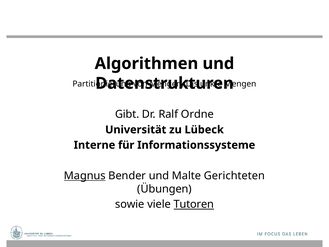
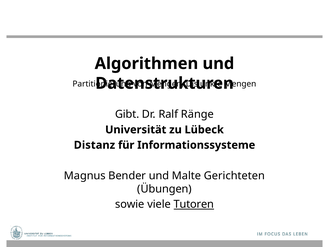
Ordne: Ordne -> Ränge (197, 114)
Interne: Interne -> Distanz (94, 145)
Magnus underline: present -> none (85, 176)
